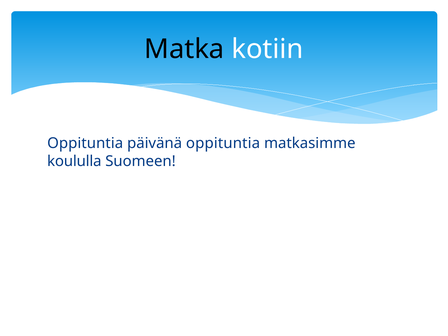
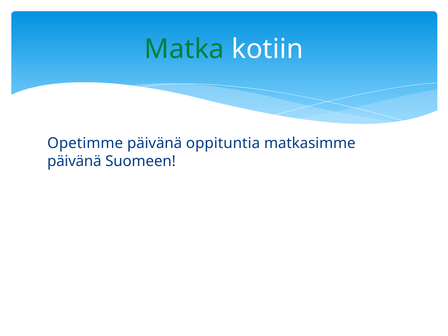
Matka colour: black -> green (184, 49)
Oppituntia: Oppituntia -> Opetimme (85, 143)
koululla: koululla -> päivänä (74, 161)
